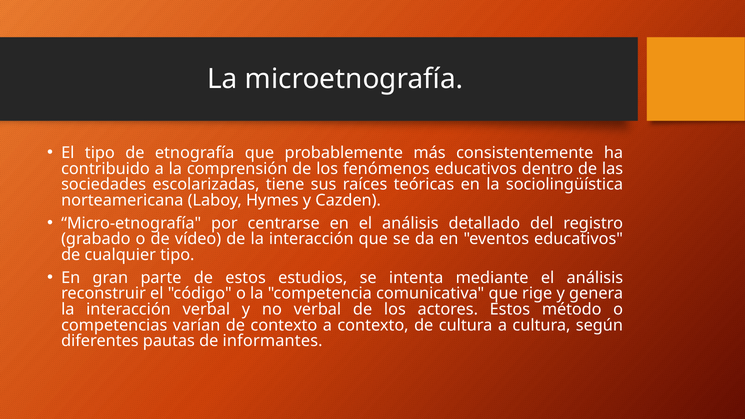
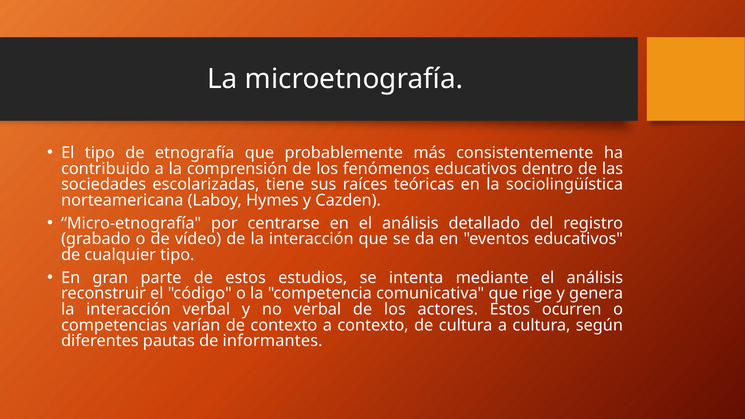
método: método -> ocurren (572, 309)
